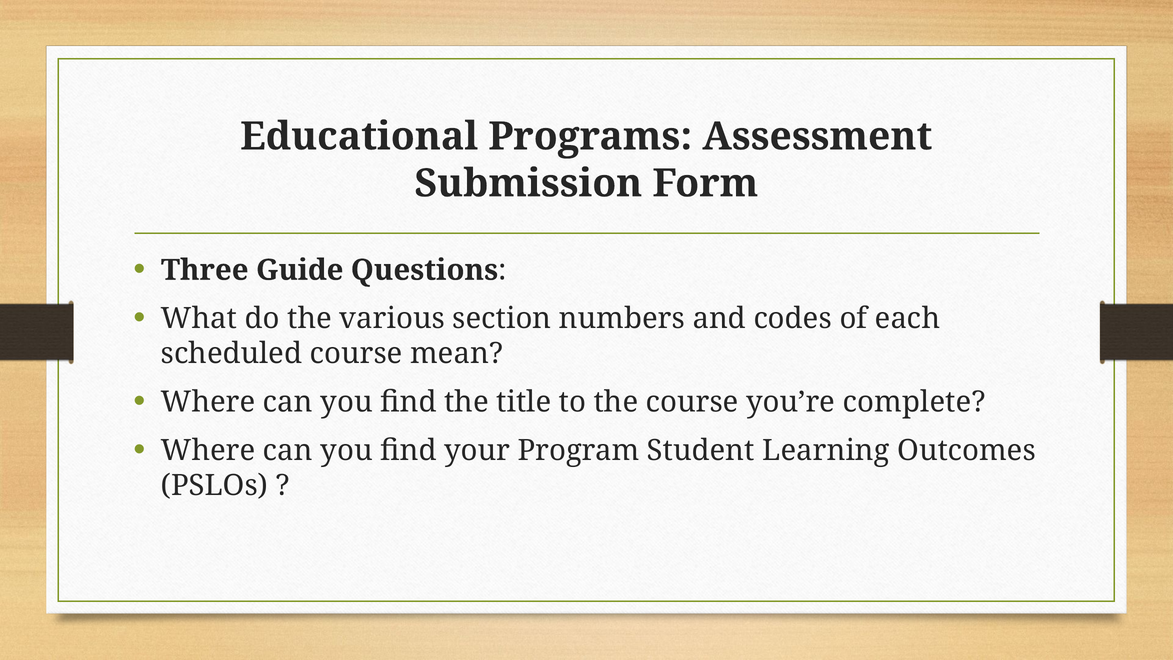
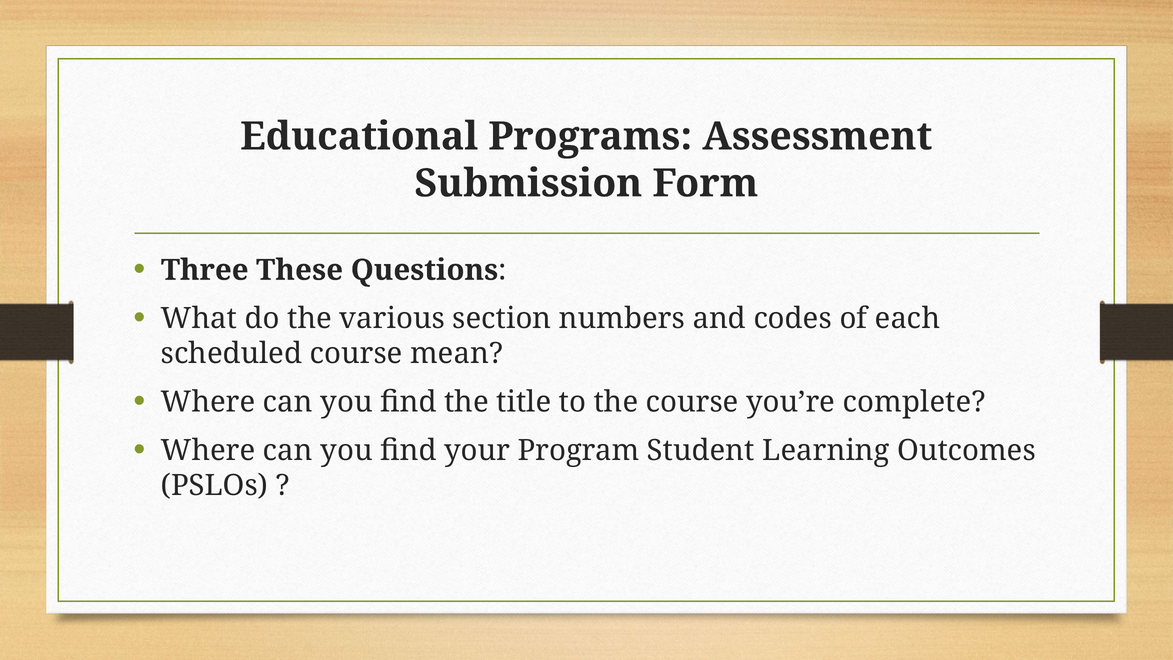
Guide: Guide -> These (300, 270)
